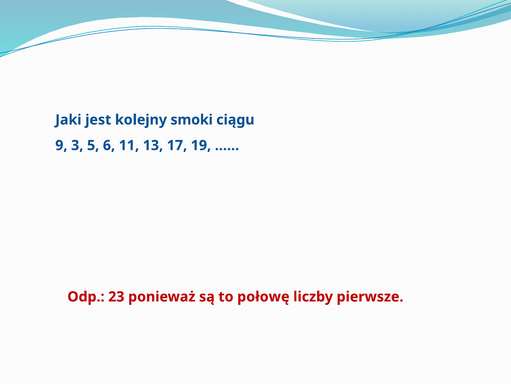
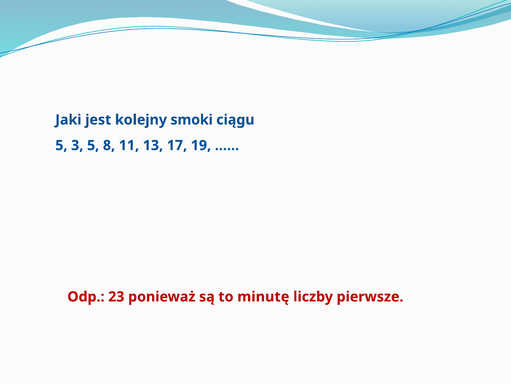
9: 9 -> 5 (61, 145)
6: 6 -> 8 (109, 145)
połowę: połowę -> minutę (263, 296)
